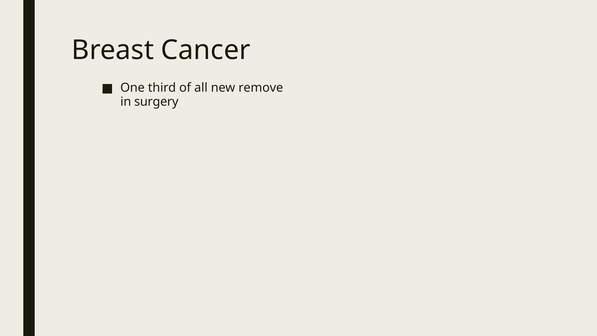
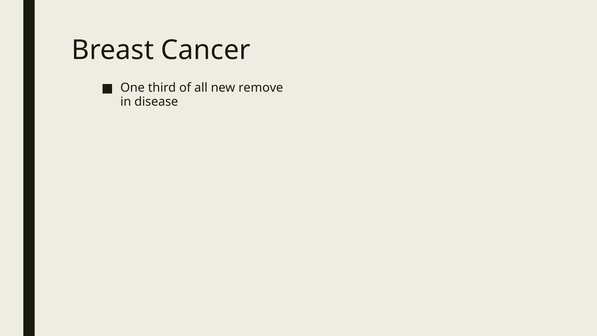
surgery: surgery -> disease (156, 102)
